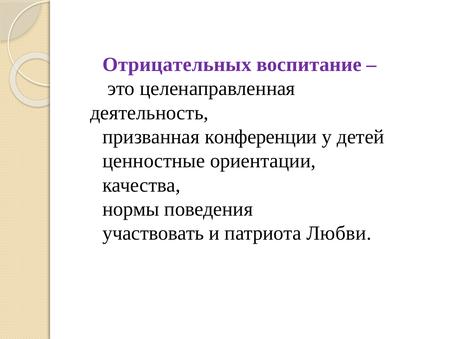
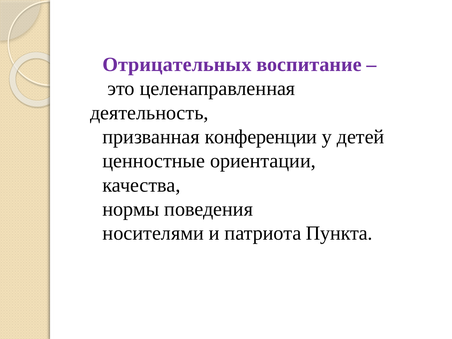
участвовать: участвовать -> носителями (153, 233)
Любви: Любви -> Пункта (339, 233)
